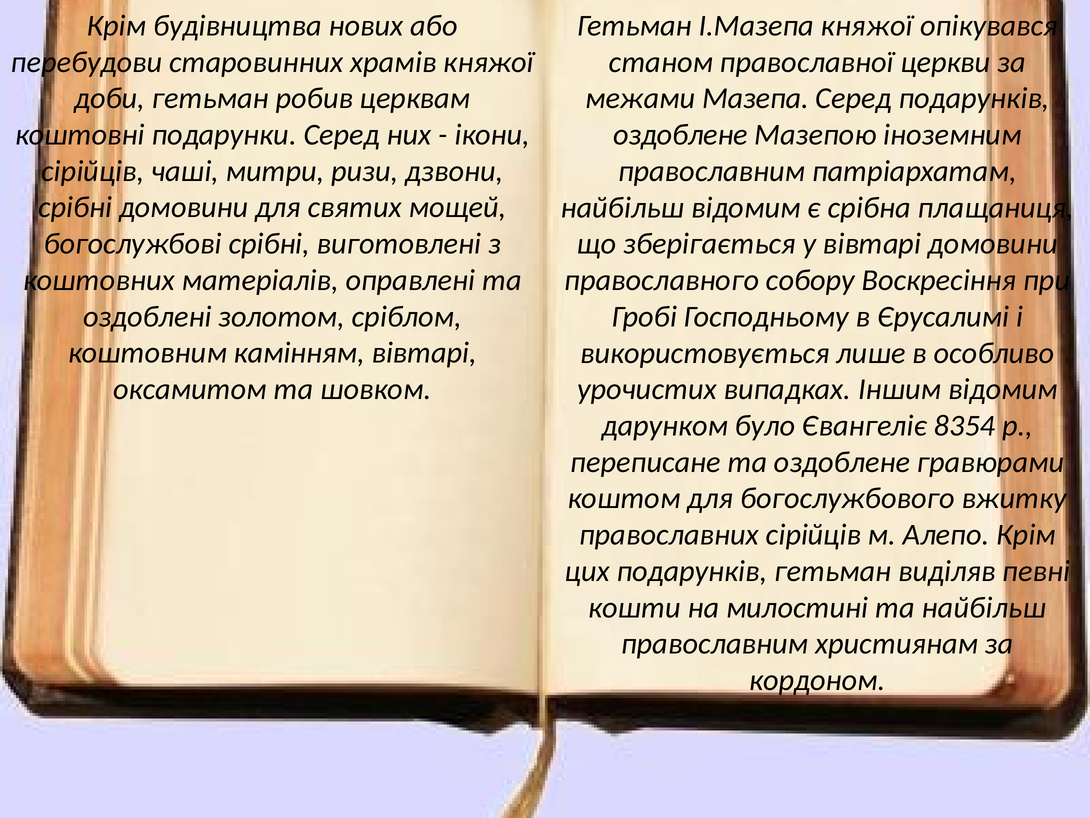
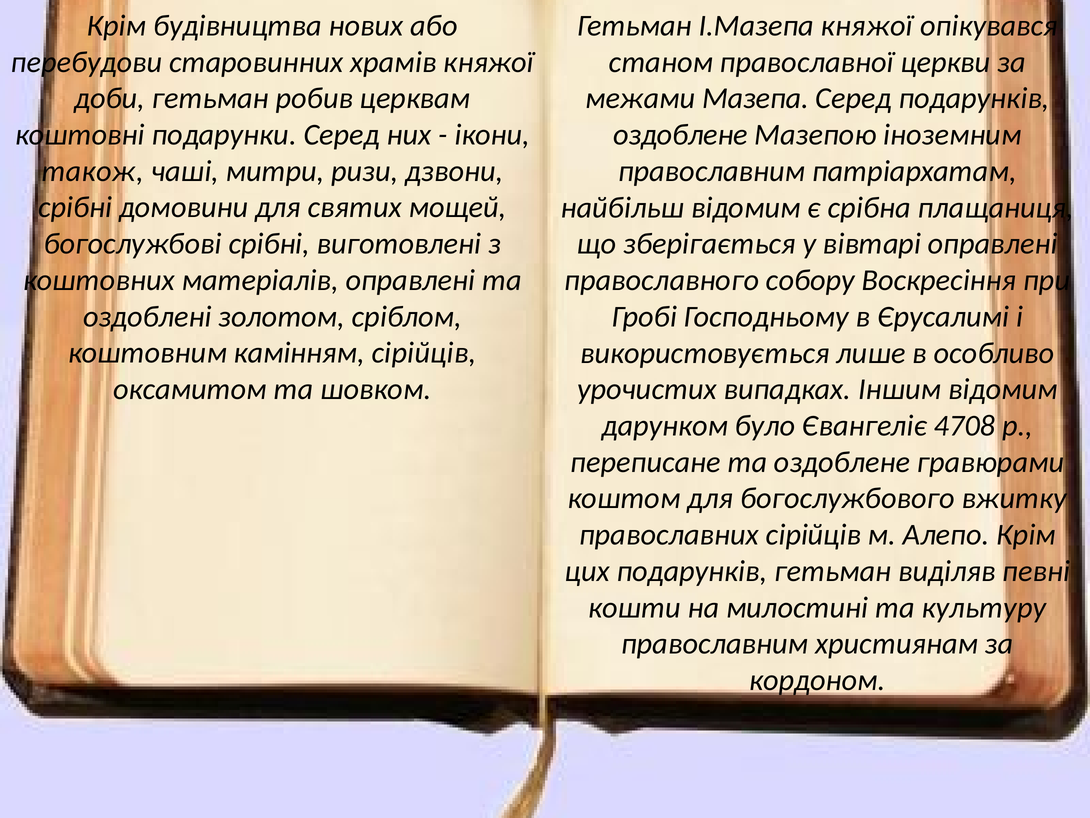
сiрiйцiв: сiрiйцiв -> також (93, 171)
вiвтарi домовини: домовини -> оправленi (993, 244)
камiнням вiвтарi: вiвтарi -> сiрiйцiв (424, 353)
8354: 8354 -> 4708 (965, 425)
та найбільш: найбільш -> культуру (984, 607)
